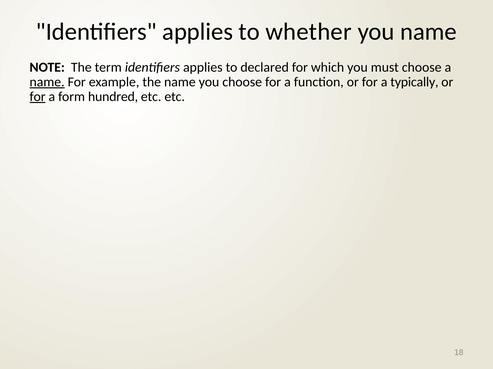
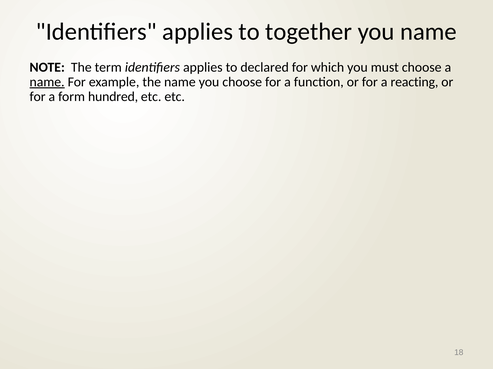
whether: whether -> together (309, 32)
typically: typically -> reacting (414, 82)
for underline: present -> none (38, 97)
